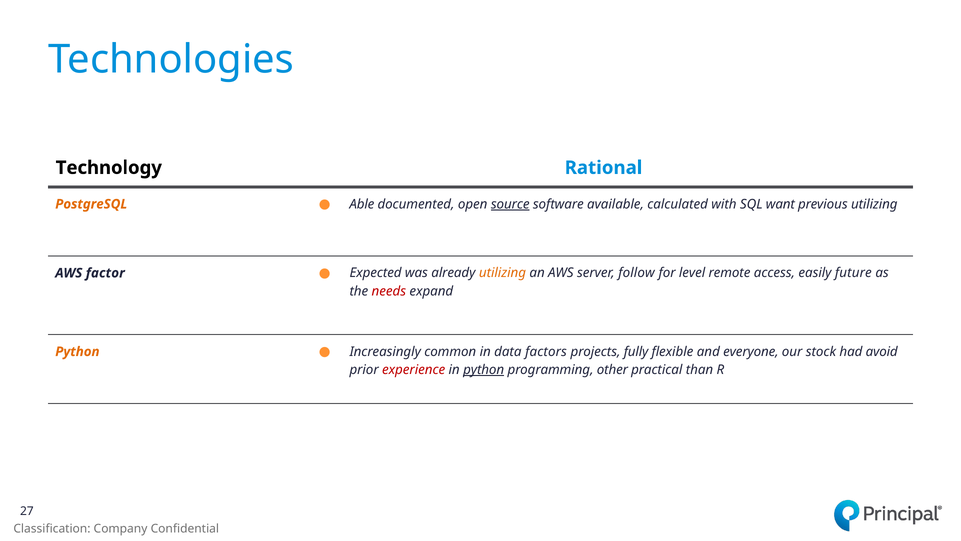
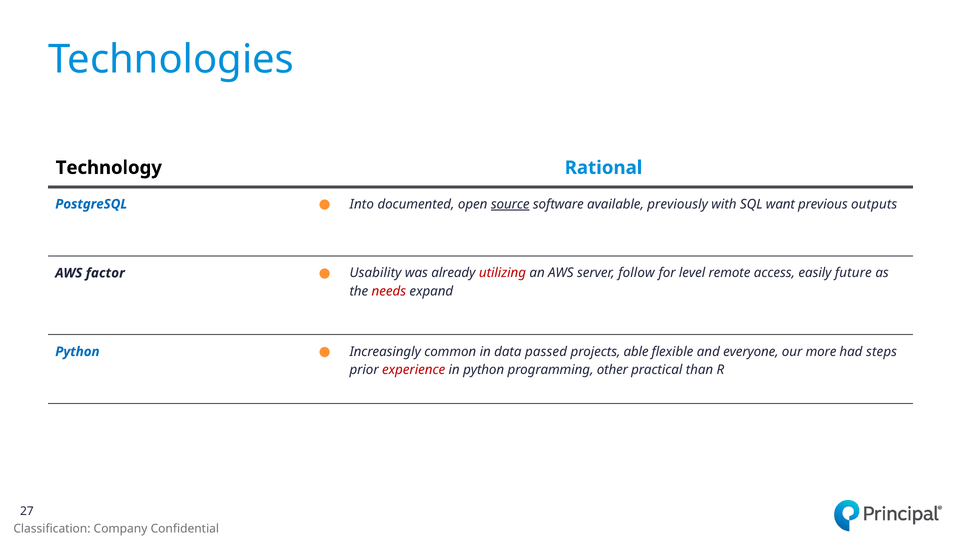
PostgreSQL colour: orange -> blue (91, 204)
Able: Able -> Into (362, 204)
calculated: calculated -> previously (678, 204)
previous utilizing: utilizing -> outputs (874, 204)
Expected: Expected -> Usability (375, 273)
utilizing colour: orange -> red (502, 273)
Python colour: orange -> blue (77, 351)
factors: factors -> passed (546, 351)
fully: fully -> able (636, 351)
stock: stock -> more (821, 351)
avoid: avoid -> steps (882, 351)
python underline: present -> none (484, 370)
